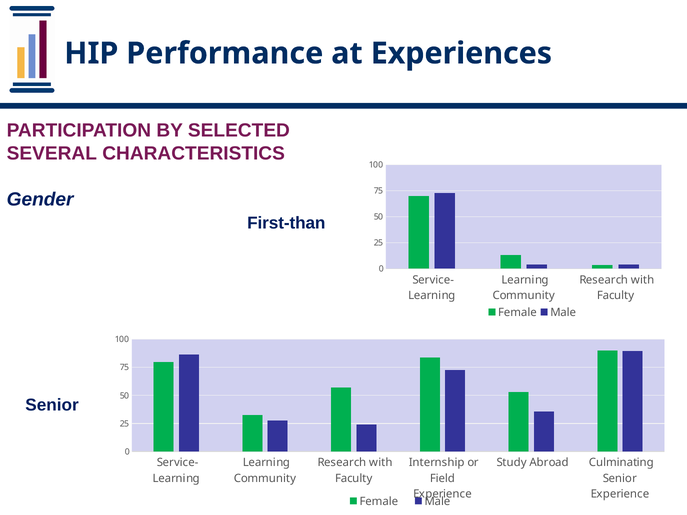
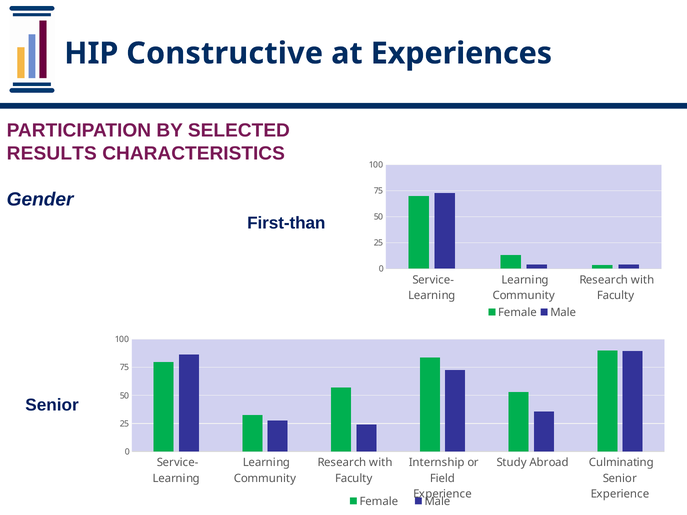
Performance: Performance -> Constructive (225, 53)
SEVERAL: SEVERAL -> RESULTS (52, 154)
